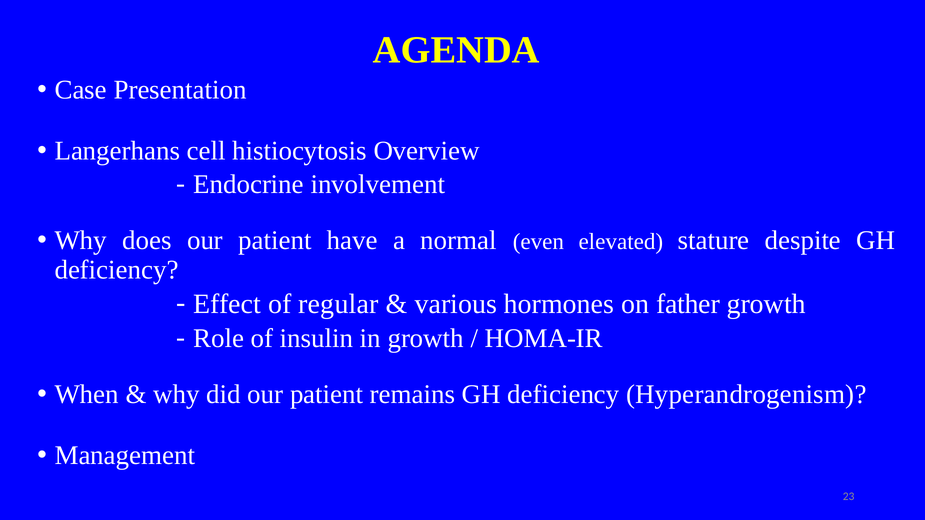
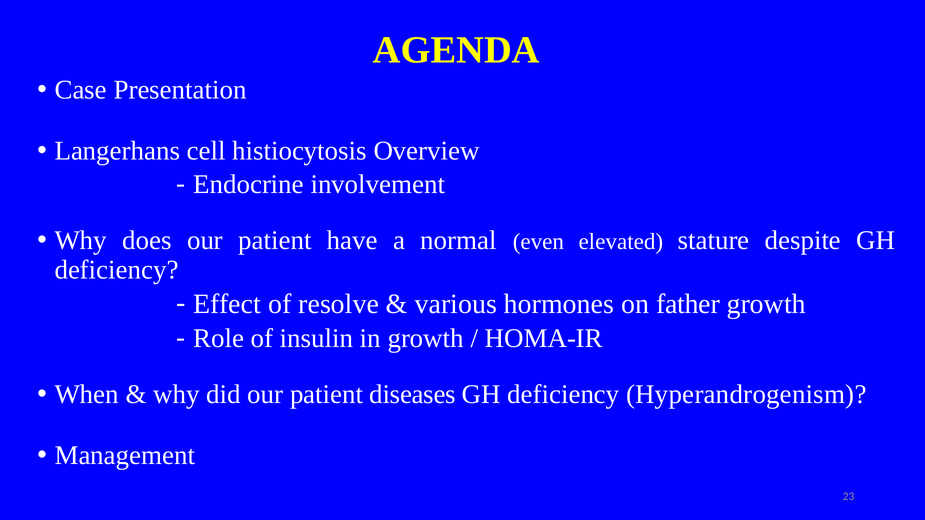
regular: regular -> resolve (339, 304)
remains: remains -> diseases (413, 395)
